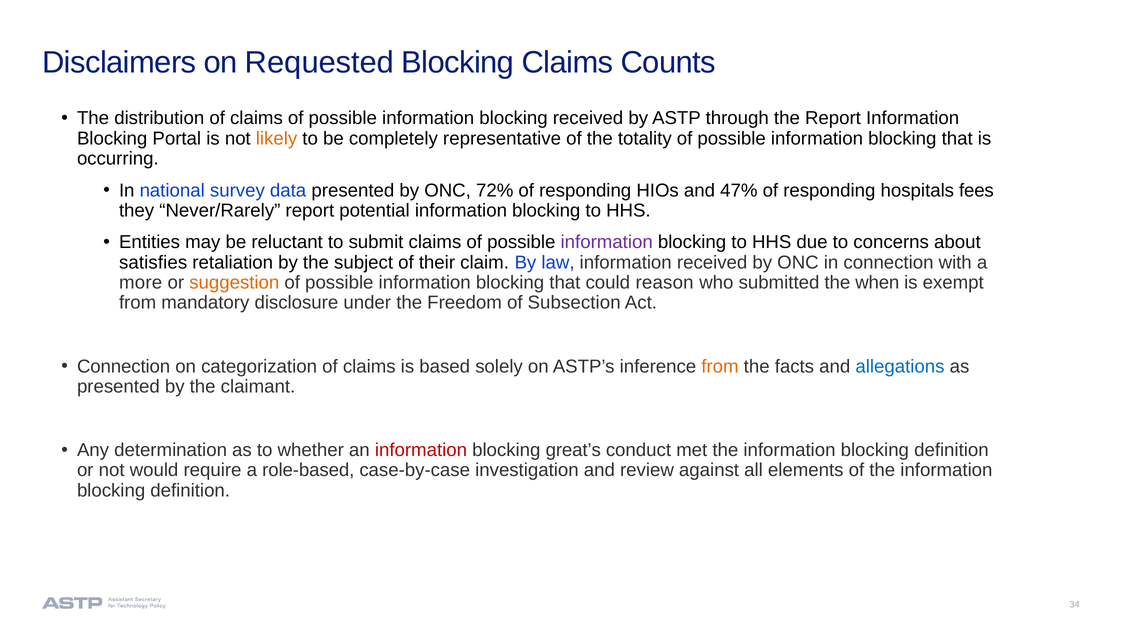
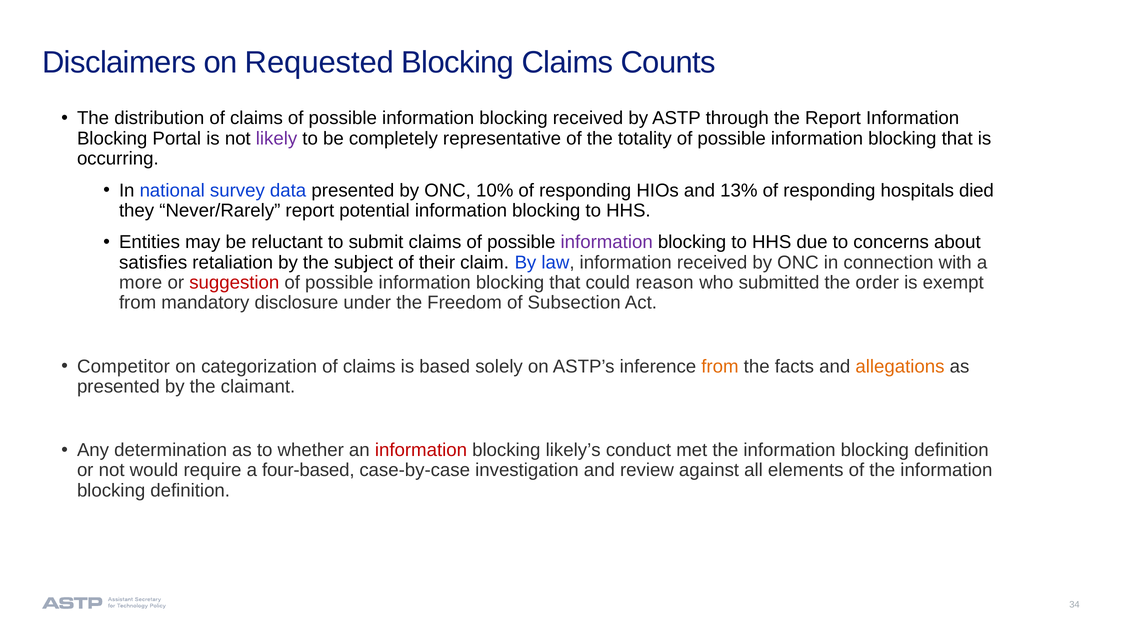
likely colour: orange -> purple (277, 139)
72%: 72% -> 10% (495, 191)
47%: 47% -> 13% (739, 191)
fees: fees -> died (976, 191)
suggestion colour: orange -> red (234, 283)
when: when -> order (877, 283)
Connection: Connection -> Competitor (123, 367)
allegations colour: blue -> orange (900, 367)
great’s: great’s -> likely’s (573, 451)
role-based: role-based -> four-based (308, 471)
